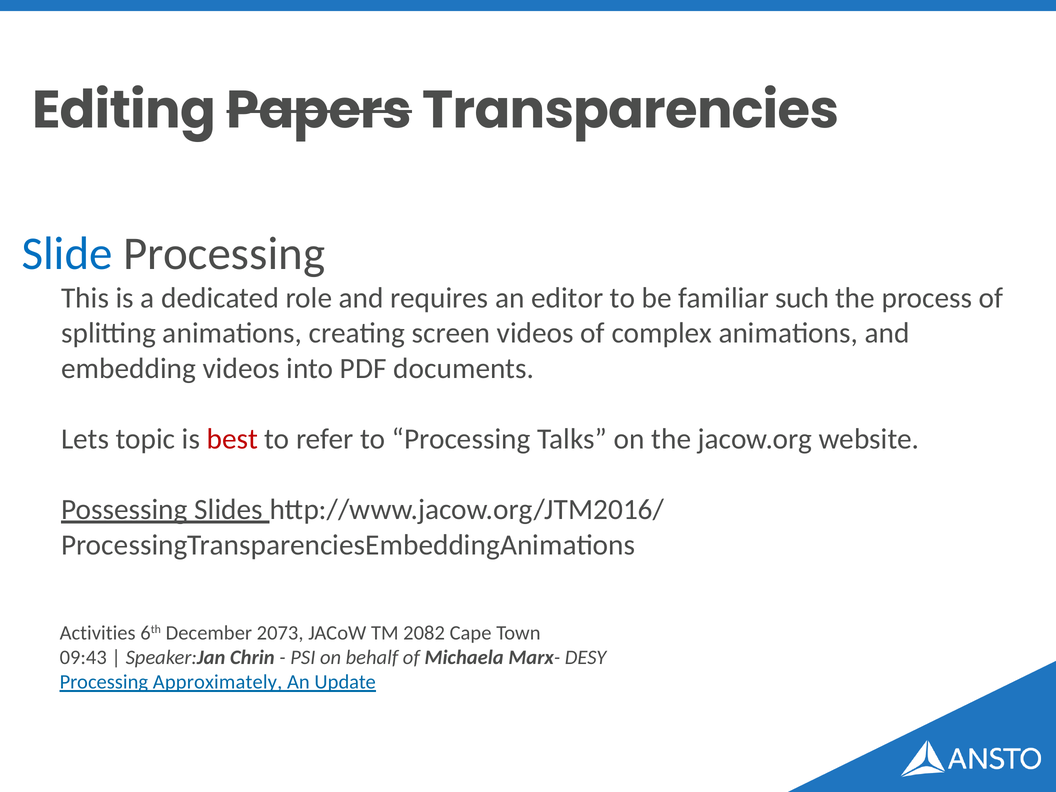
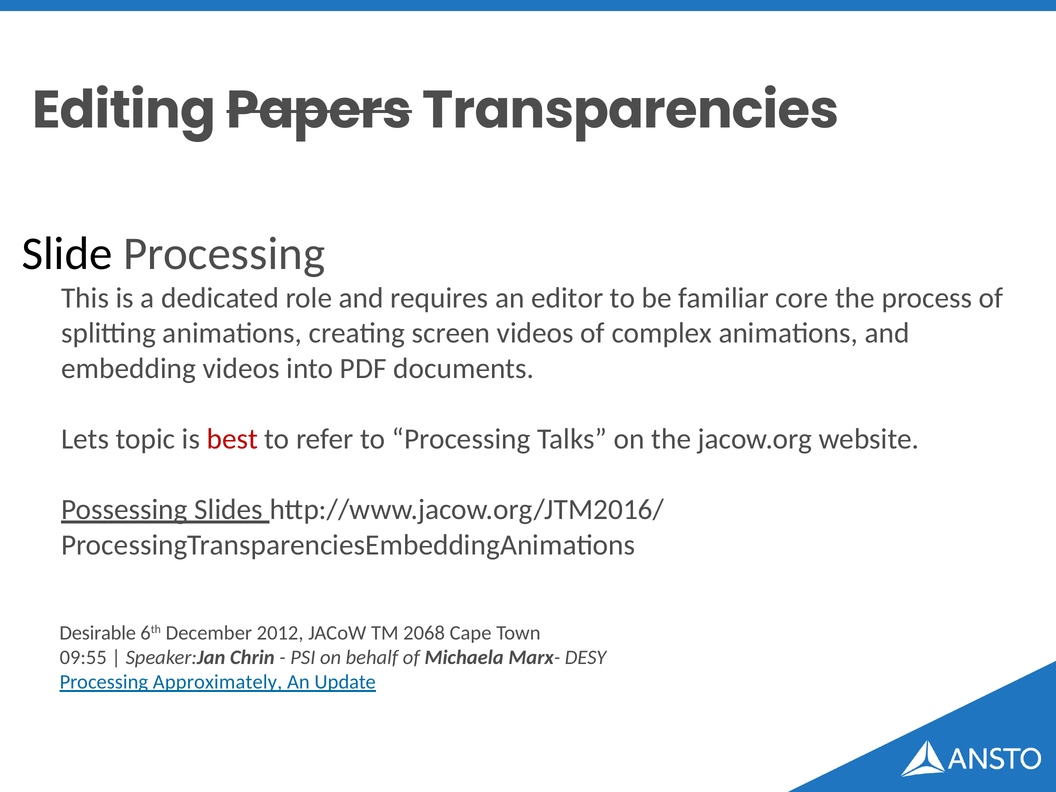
Slide colour: blue -> black (67, 254)
such: such -> core (802, 298)
Activities: Activities -> Desirable (98, 633)
2073: 2073 -> 2012 (280, 633)
2082: 2082 -> 2068 (424, 633)
09:43: 09:43 -> 09:55 (83, 657)
